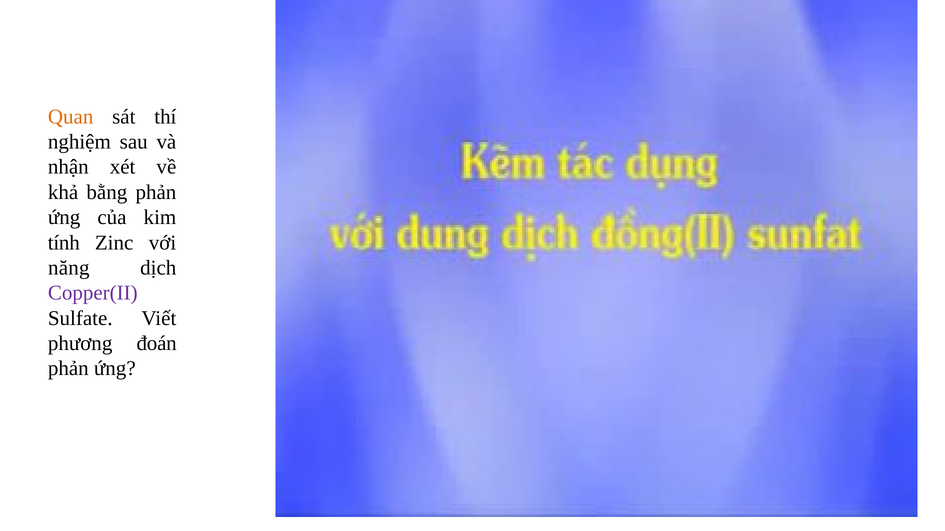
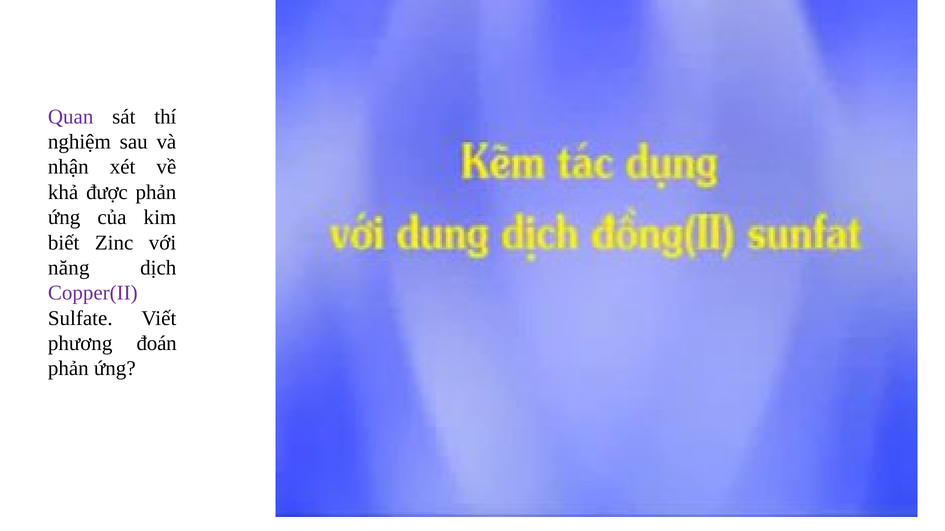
Quan colour: orange -> purple (71, 117)
bằng: bằng -> được (107, 192)
tính: tính -> biết (64, 243)
